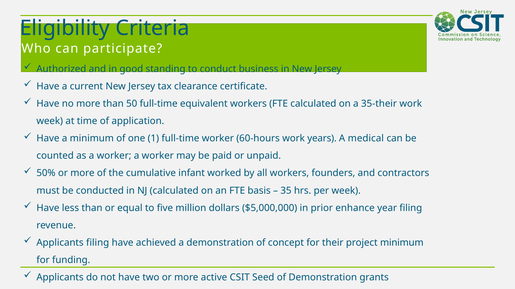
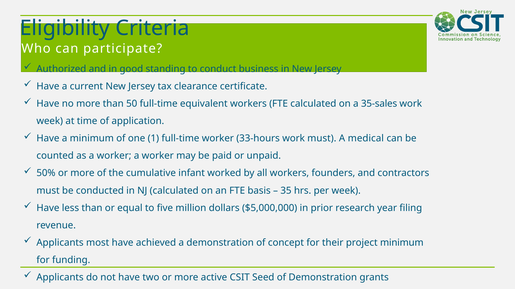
35-their: 35-their -> 35-sales (379, 104)
60-hours: 60-hours -> 33-hours (258, 139)
work years: years -> must (322, 139)
enhance: enhance -> research (355, 208)
Applicants filing: filing -> most (98, 243)
